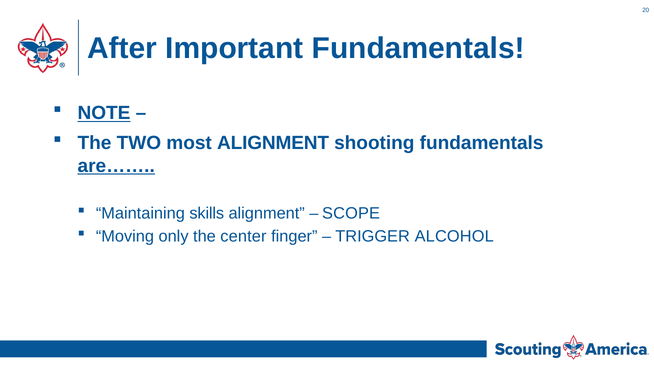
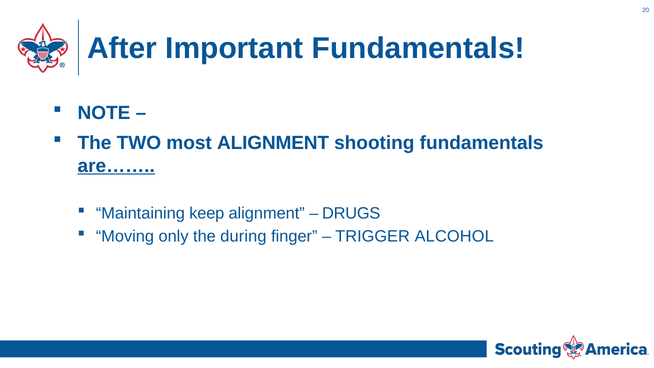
NOTE underline: present -> none (104, 113)
skills: skills -> keep (207, 213)
SCOPE: SCOPE -> DRUGS (351, 213)
center: center -> during (243, 236)
